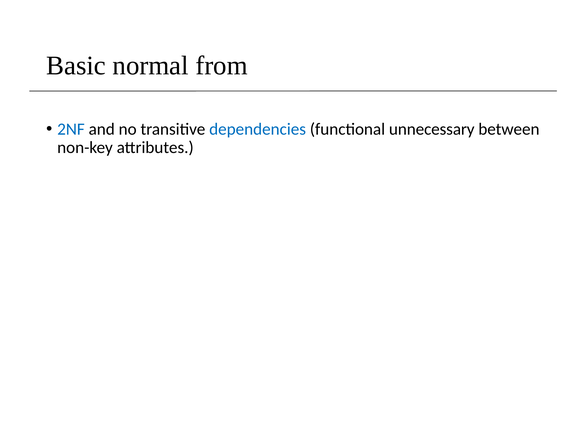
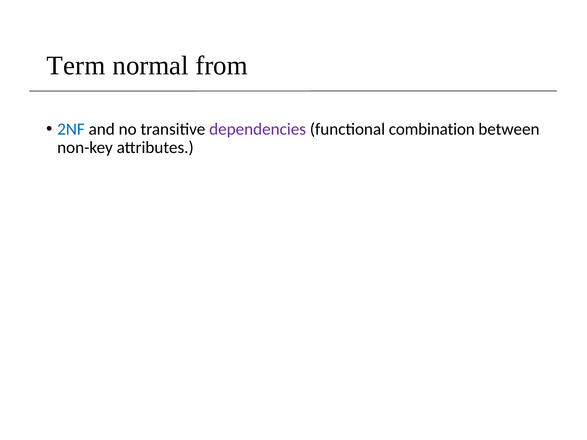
Basic: Basic -> Term (76, 66)
dependencies colour: blue -> purple (258, 129)
unnecessary: unnecessary -> combination (432, 129)
